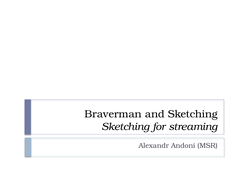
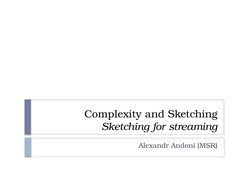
Braverman: Braverman -> Complexity (113, 114)
